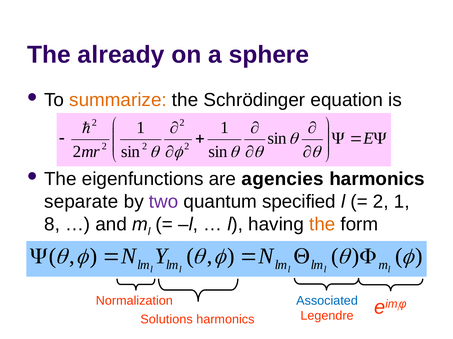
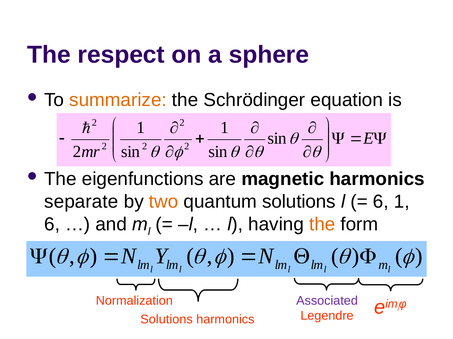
already: already -> respect (121, 55)
agencies: agencies -> magnetic (283, 179)
two colour: purple -> orange (164, 202)
quantum specified: specified -> solutions (299, 202)
2: 2 -> 6 (381, 202)
8: 8 -> 6 (52, 225)
Associated colour: blue -> purple (327, 301)
